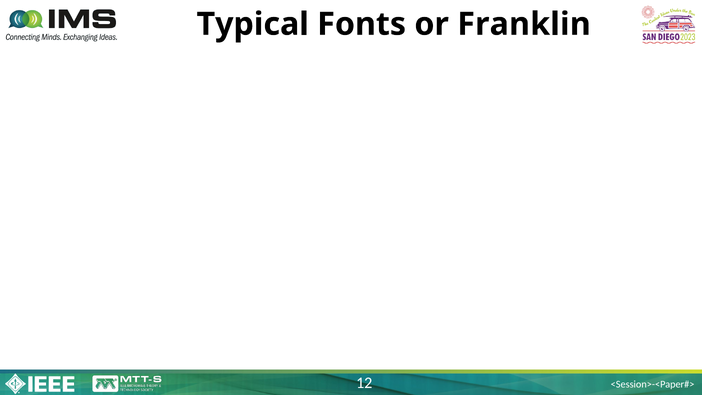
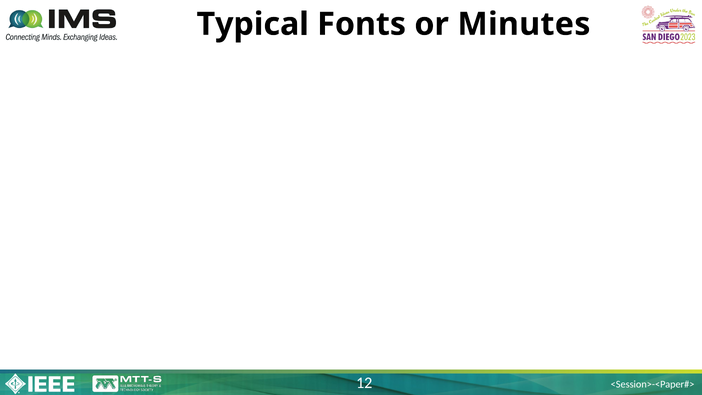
Franklin: Franklin -> Minutes (524, 24)
